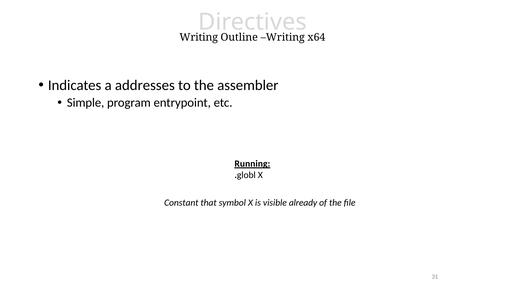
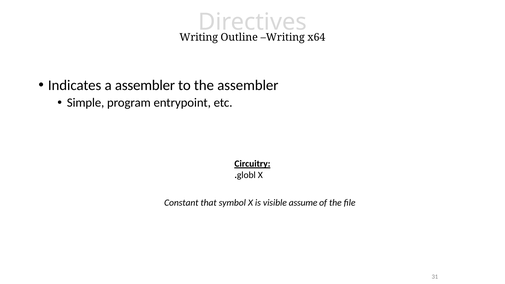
a addresses: addresses -> assembler (145, 85)
Running: Running -> Circuitry (252, 164)
already: already -> assume (303, 203)
